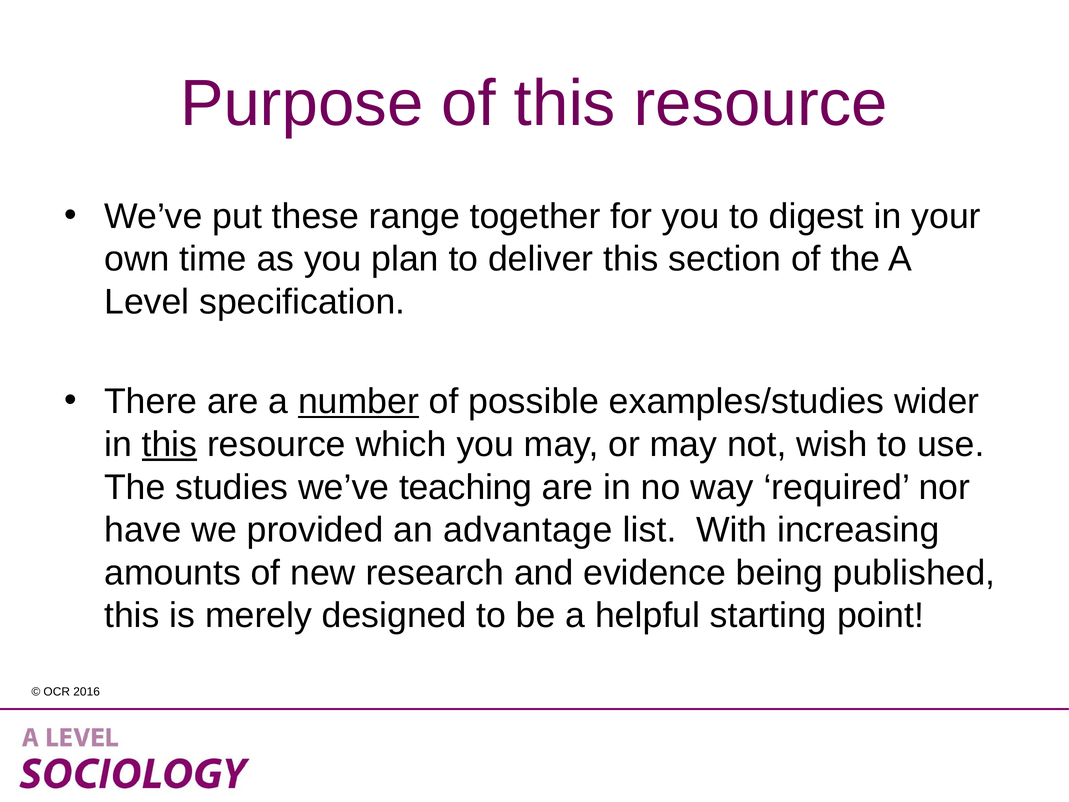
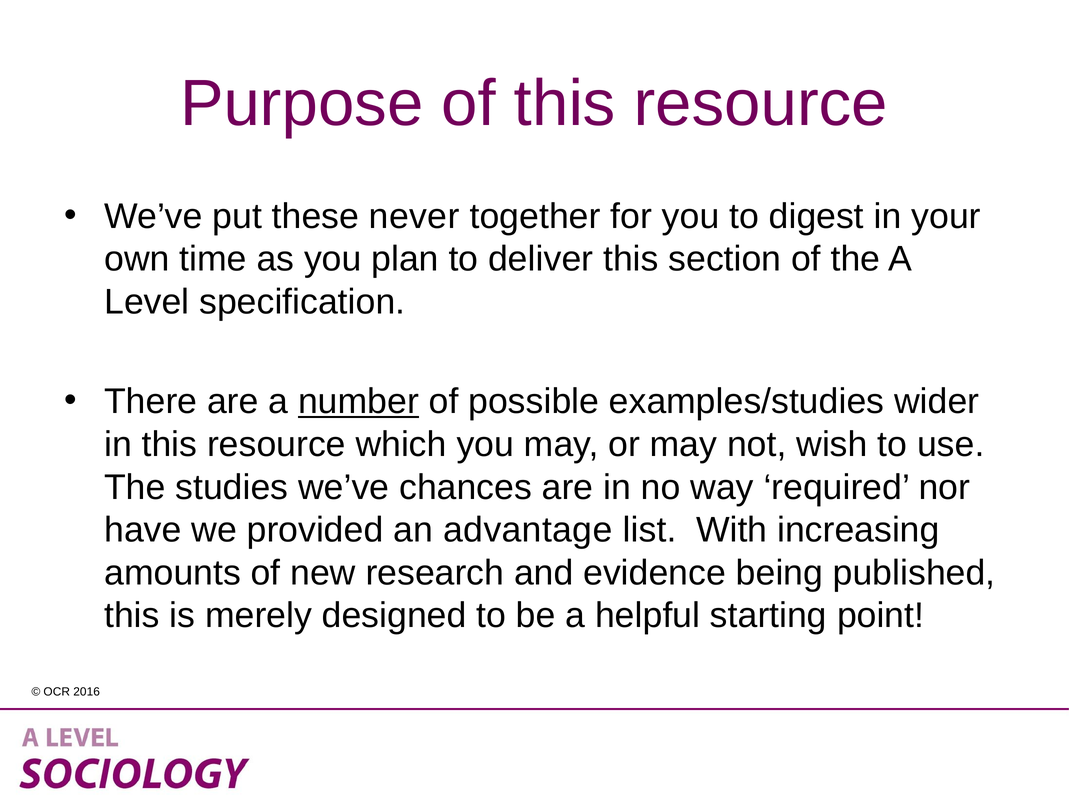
range: range -> never (414, 216)
this underline: present -> none (170, 444)
teaching: teaching -> chances (466, 487)
